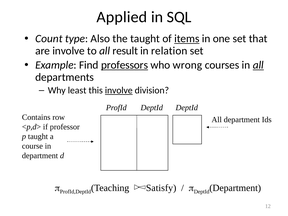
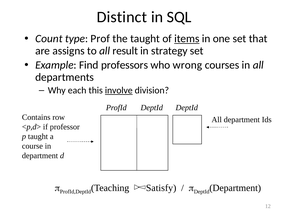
Applied: Applied -> Distinct (122, 17)
Also: Also -> Prof (100, 39)
are involve: involve -> assigns (69, 51)
relation: relation -> strategy (169, 51)
professors underline: present -> none (125, 65)
all underline: present -> none (258, 65)
least: least -> each (77, 90)
